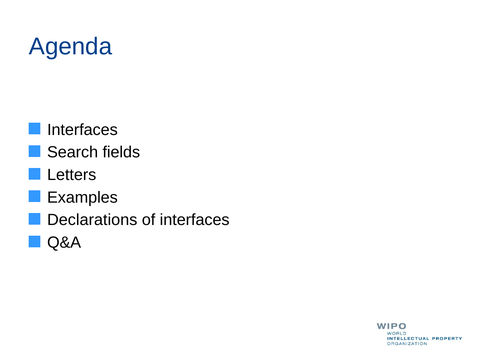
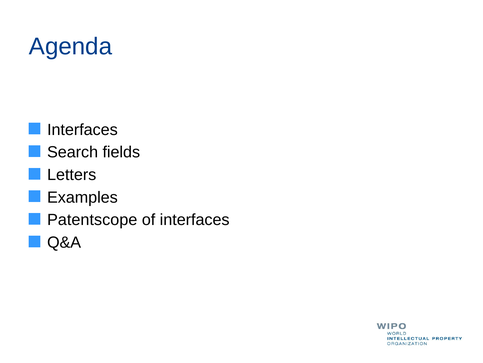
Declarations: Declarations -> Patentscope (92, 220)
